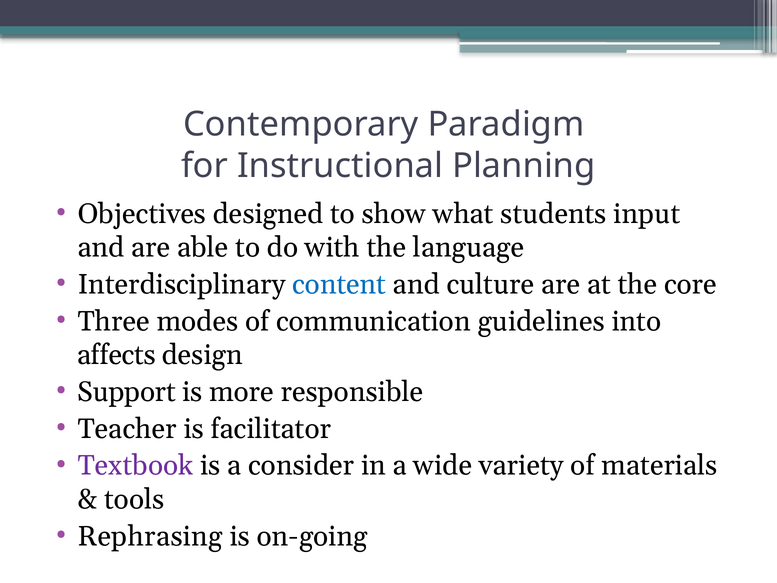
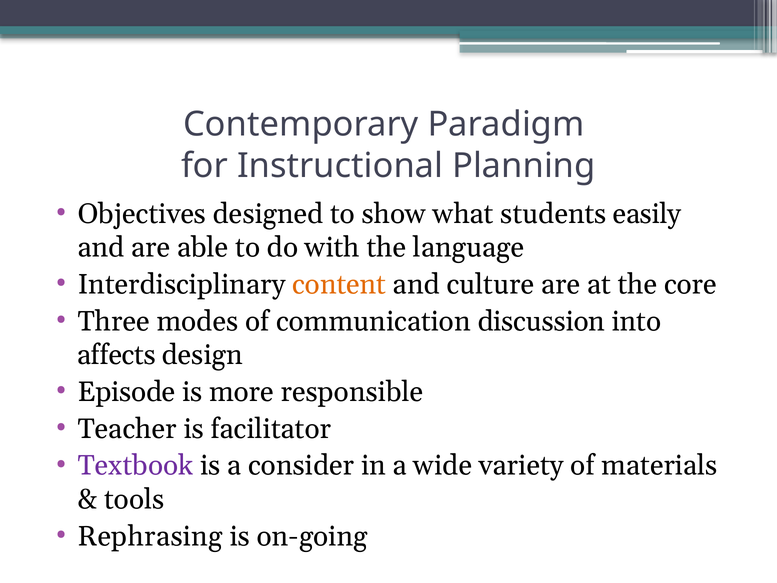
input: input -> easily (647, 214)
content colour: blue -> orange (339, 284)
guidelines: guidelines -> discussion (541, 321)
Support: Support -> Episode (127, 392)
